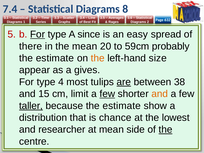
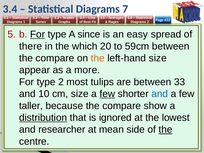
7.4: 7.4 -> 3.4 (10, 9)
8: 8 -> 7 (125, 9)
the mean: mean -> which (85, 46)
59cm probably: probably -> between (171, 46)
estimate: estimate -> compare (55, 58)
gives: gives -> more (87, 70)
type 4: 4 -> 2 (61, 82)
are underline: present -> none (124, 82)
38: 38 -> 33 (180, 82)
15: 15 -> 10 (44, 94)
cm limit: limit -> size (80, 94)
and colour: orange -> blue (160, 94)
taller underline: present -> none (31, 106)
because the estimate: estimate -> compare (122, 106)
distribution underline: none -> present (43, 118)
chance: chance -> ignored (115, 118)
